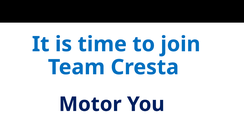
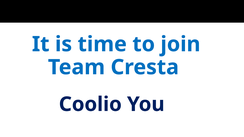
Motor: Motor -> Coolio (90, 104)
